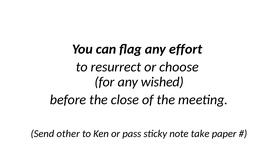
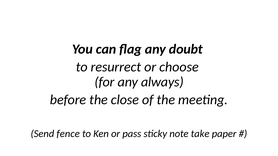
effort: effort -> doubt (186, 49)
wished: wished -> always (162, 82)
other: other -> fence (68, 134)
